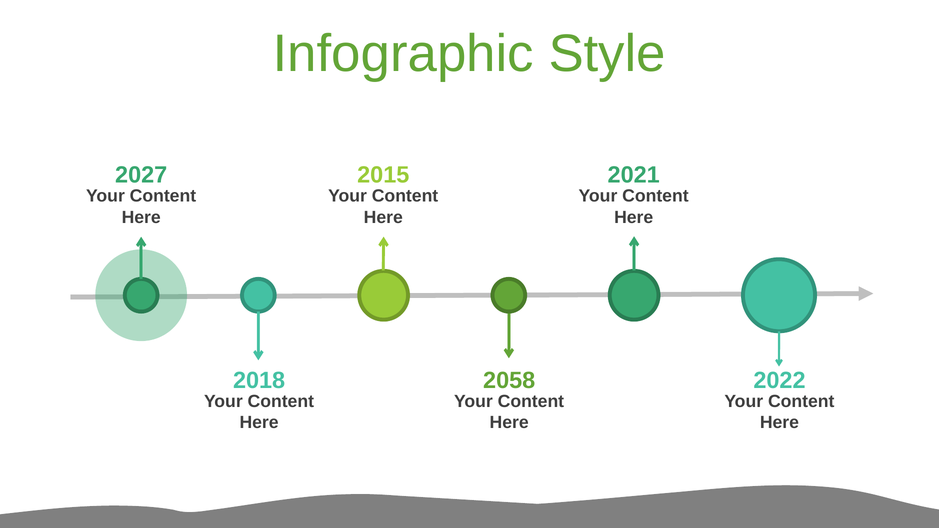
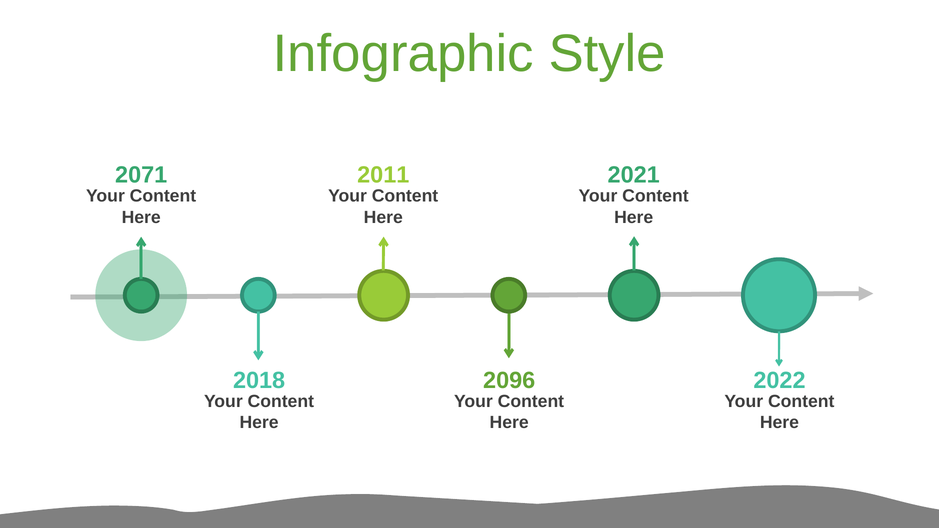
2027: 2027 -> 2071 (141, 175)
2015: 2015 -> 2011 (383, 175)
2058: 2058 -> 2096 (509, 380)
